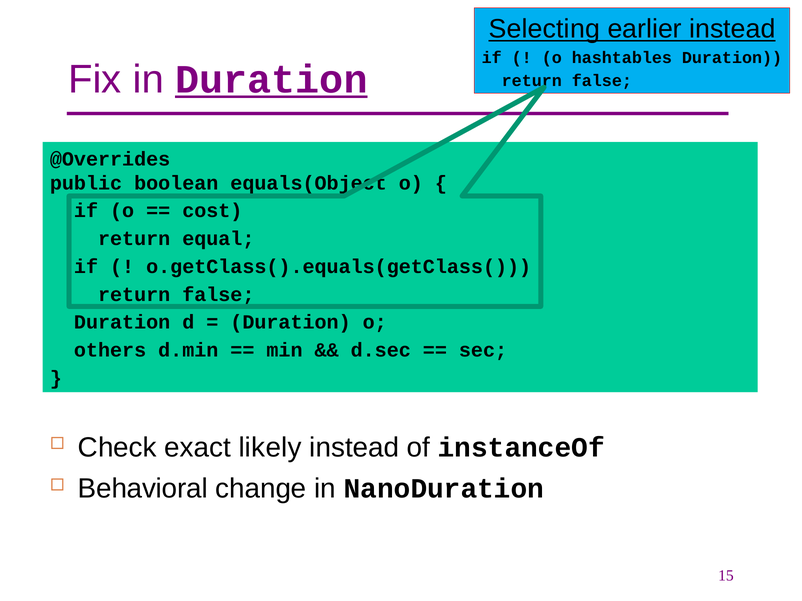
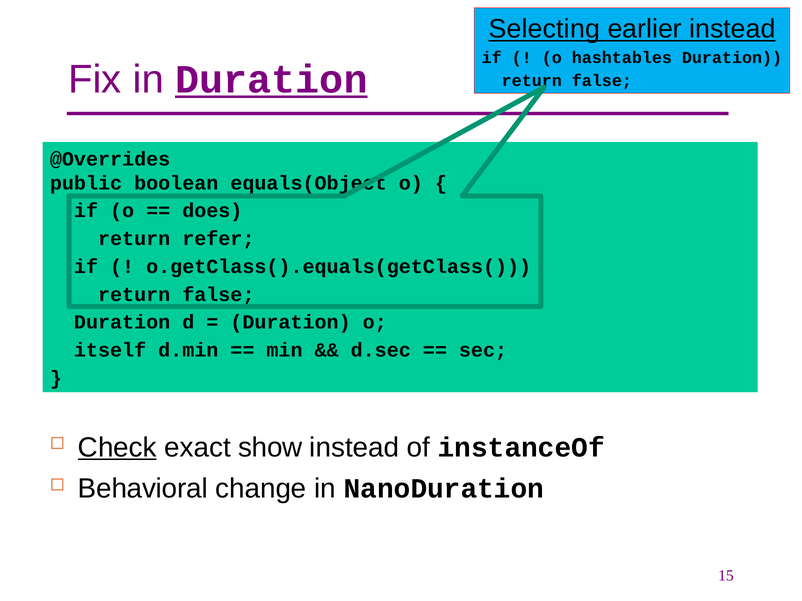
cost: cost -> does (212, 211)
equal: equal -> refer (218, 239)
others: others -> itself (110, 350)
Check underline: none -> present (117, 448)
likely: likely -> show (270, 448)
